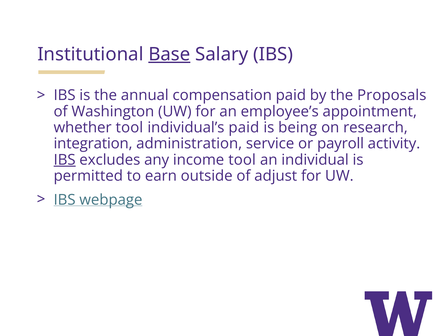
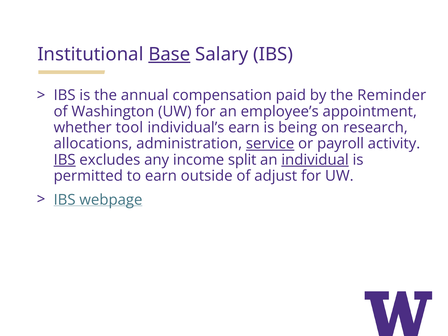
Proposals: Proposals -> Reminder (392, 95)
individual’s paid: paid -> earn (244, 128)
integration: integration -> allocations (93, 144)
service underline: none -> present (270, 144)
income tool: tool -> split (242, 160)
individual underline: none -> present (315, 160)
